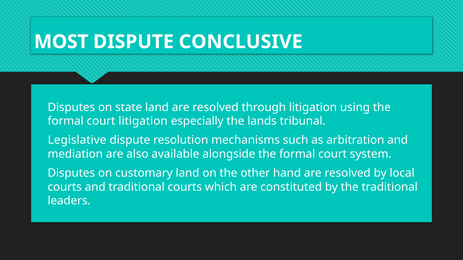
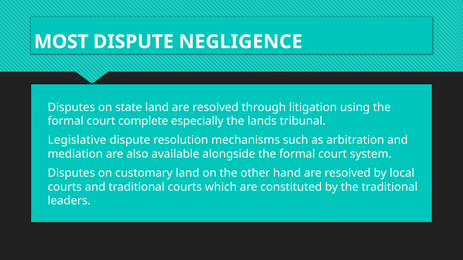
CONCLUSIVE: CONCLUSIVE -> NEGLIGENCE (241, 42)
court litigation: litigation -> complete (143, 121)
